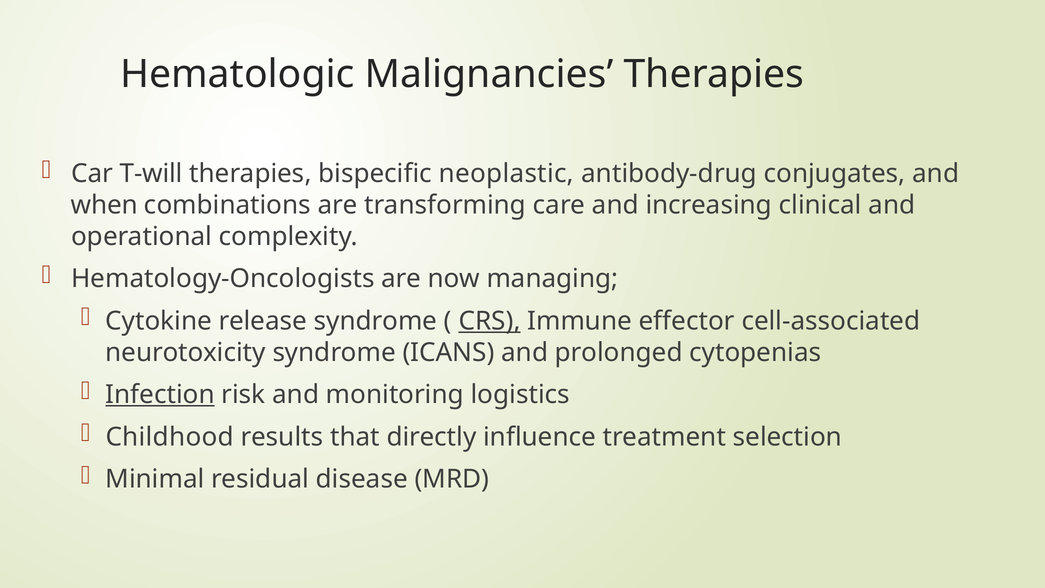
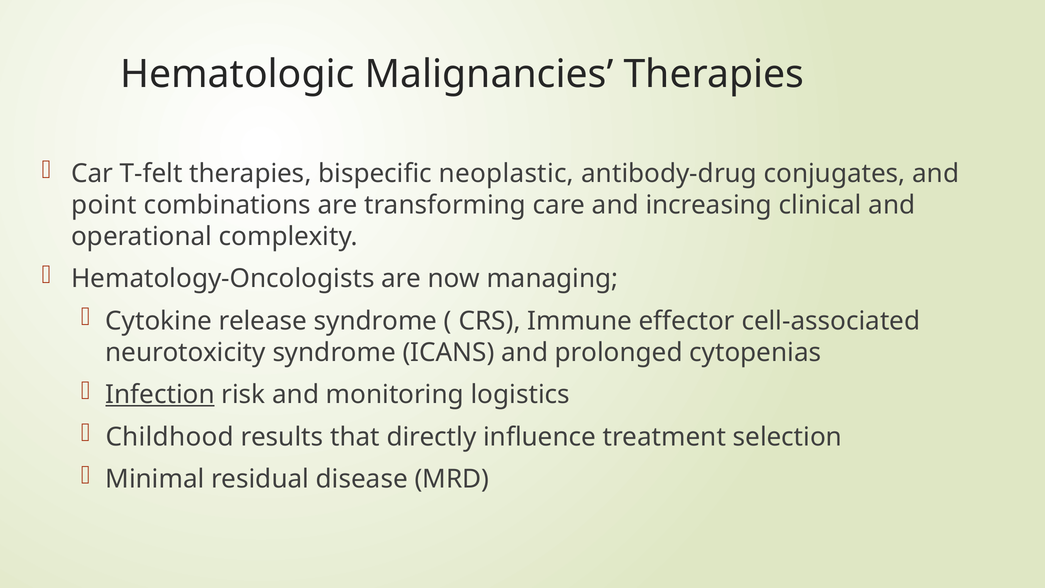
T-will: T-will -> T-felt (151, 174)
when: when -> point (104, 205)
CRS underline: present -> none (490, 321)
